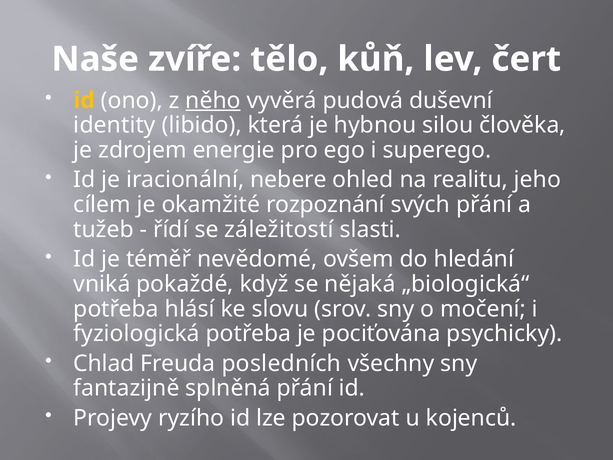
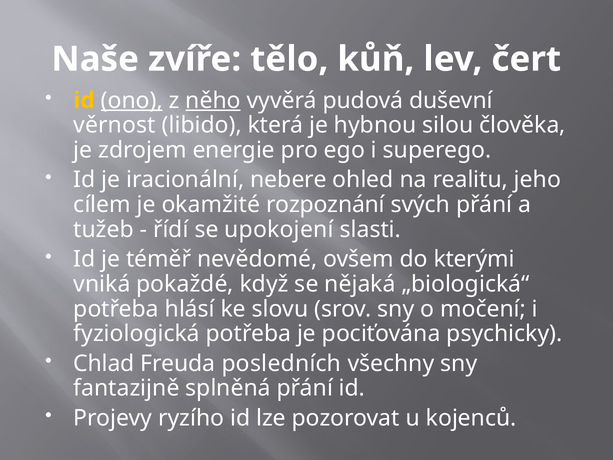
ono underline: none -> present (132, 100)
identity: identity -> věrnost (115, 125)
záležitostí: záležitostí -> upokojení (279, 229)
hledání: hledání -> kterými (474, 259)
